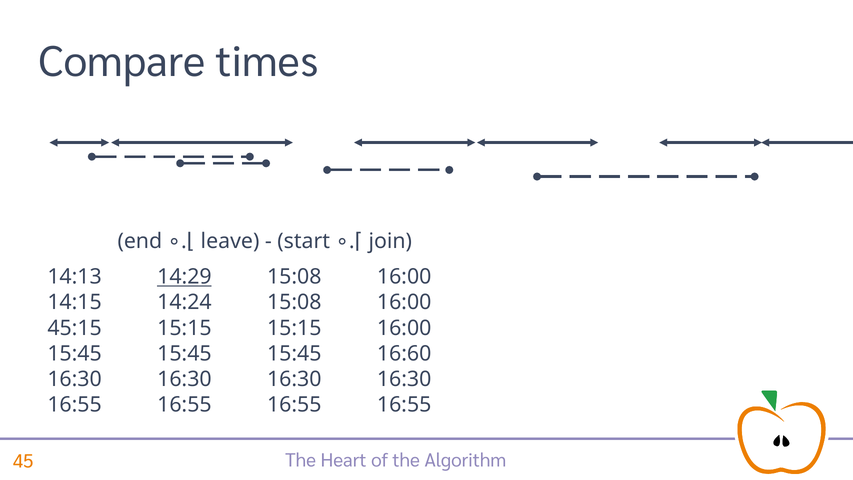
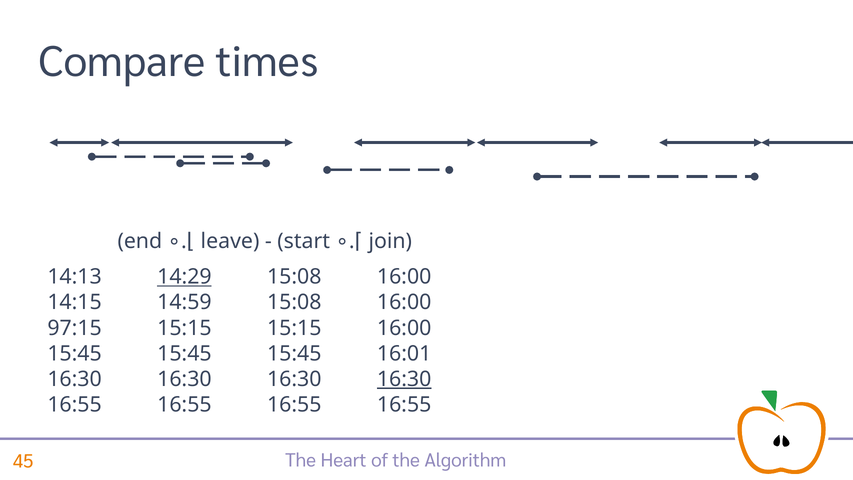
14:24: 14:24 -> 14:59 (184, 302)
45:15: 45:15 -> 97:15 (75, 328)
16:60: 16:60 -> 16:01 (404, 353)
16:30 underline: none -> present (404, 379)
